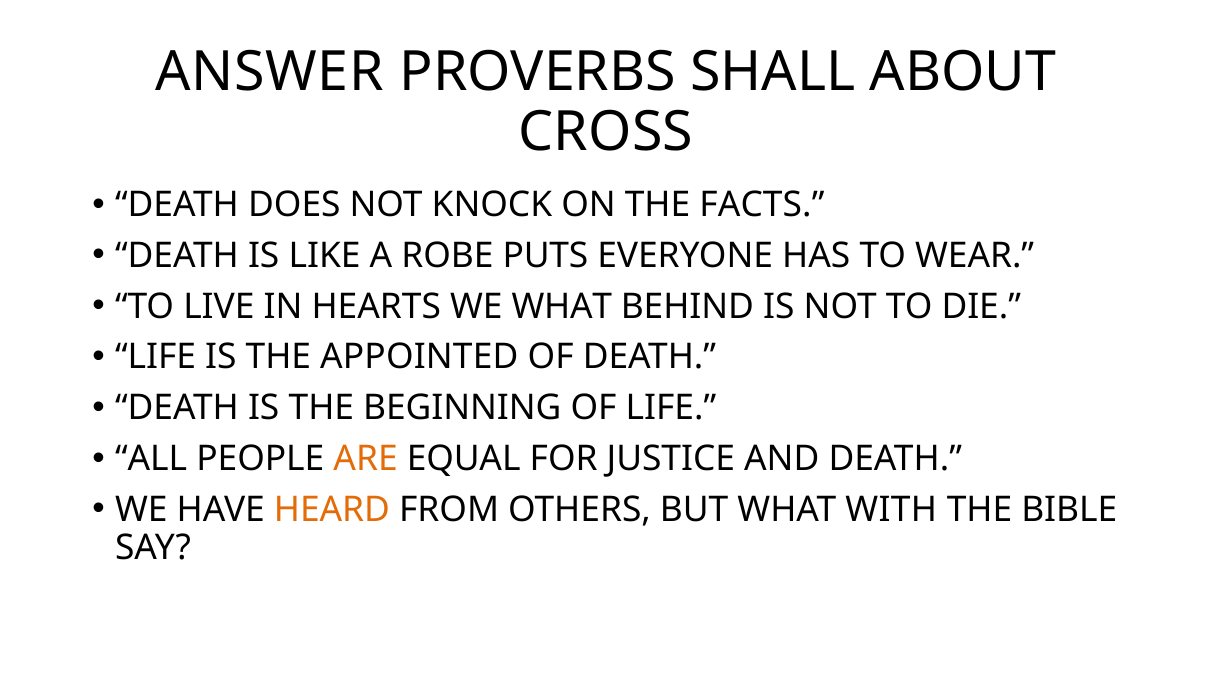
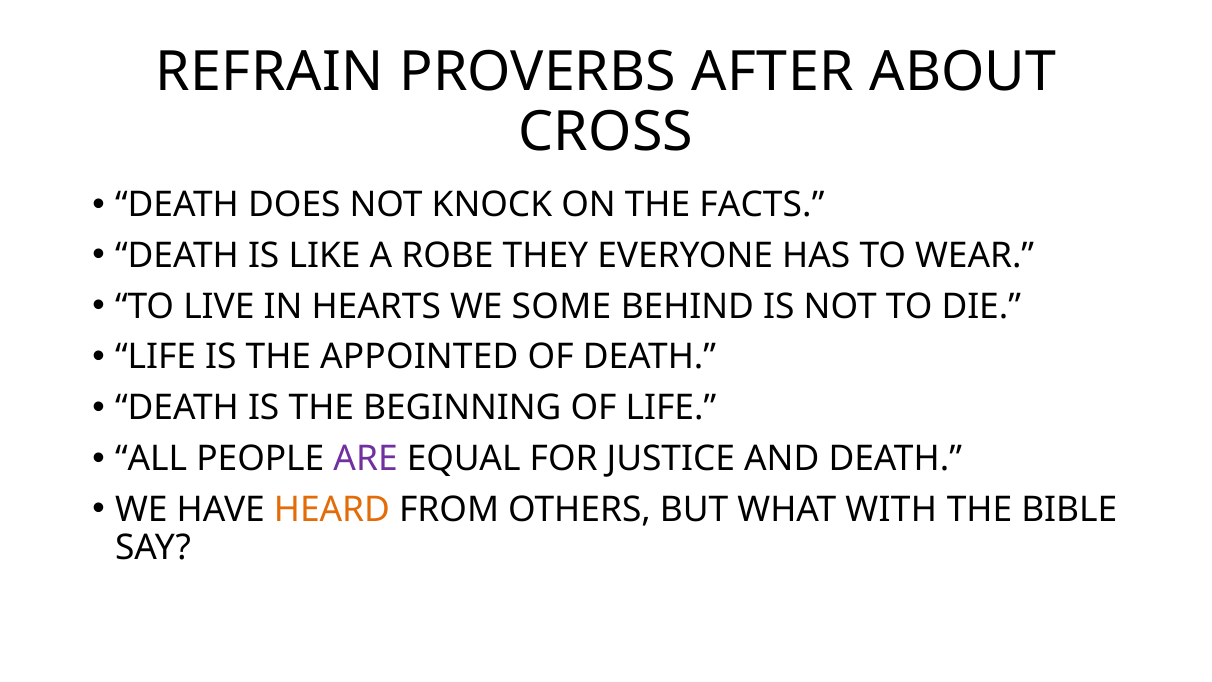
ANSWER: ANSWER -> REFRAIN (270, 72)
SHALL: SHALL -> AFTER (773, 72)
PUTS: PUTS -> THEY (545, 256)
WE WHAT: WHAT -> SOME (561, 306)
ARE colour: orange -> purple (366, 459)
